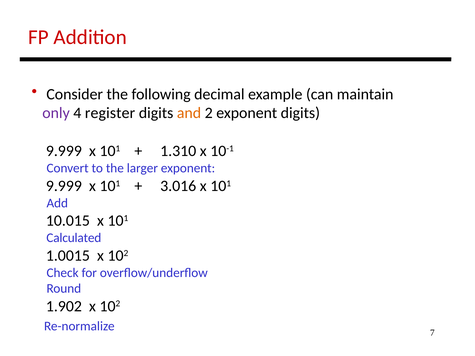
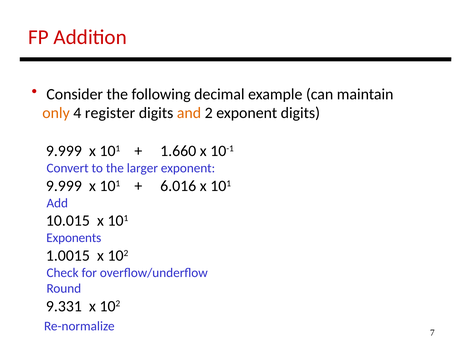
only colour: purple -> orange (56, 113)
1.310: 1.310 -> 1.660 (178, 151)
3.016: 3.016 -> 6.016 (178, 186)
Calculated: Calculated -> Exponents (74, 238)
1.902: 1.902 -> 9.331 (64, 306)
